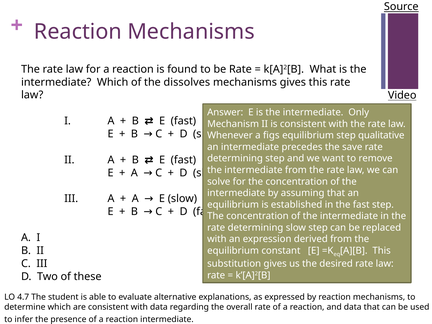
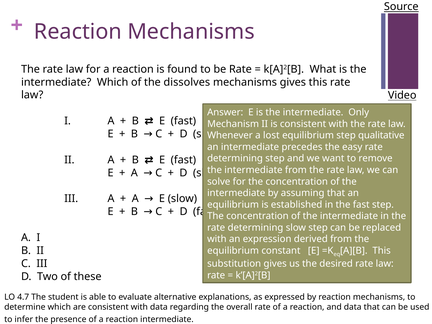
figs: figs -> lost (271, 135)
save: save -> easy (352, 147)
